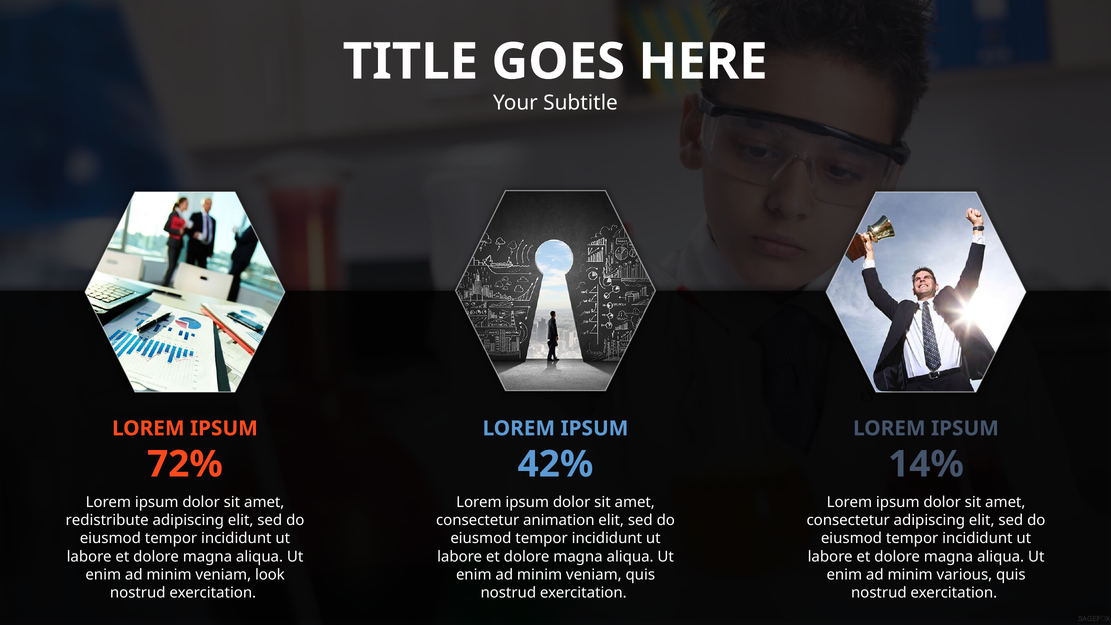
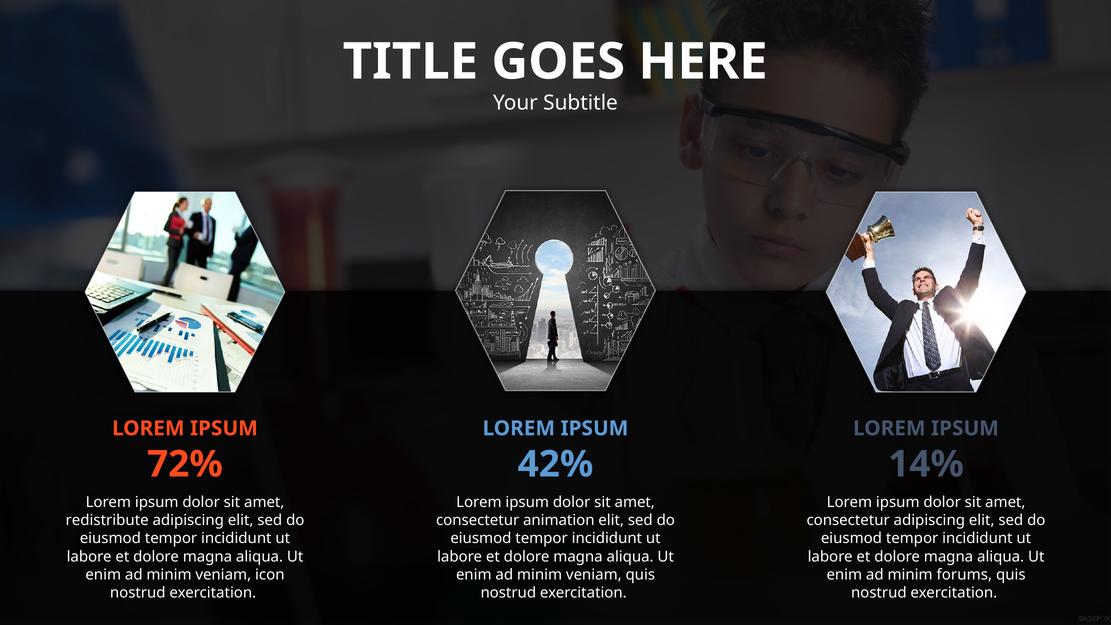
look: look -> icon (270, 575)
various: various -> forums (964, 575)
